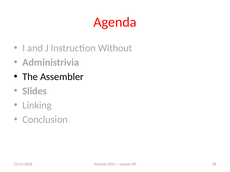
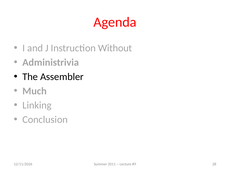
Slides: Slides -> Much (35, 91)
